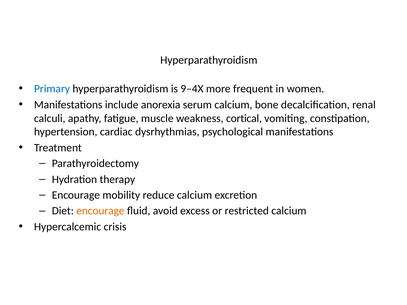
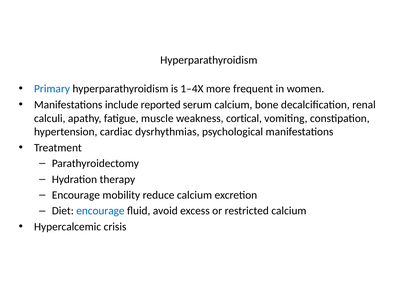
9–4X: 9–4X -> 1–4X (192, 89)
anorexia: anorexia -> reported (161, 105)
encourage colour: orange -> blue (100, 211)
